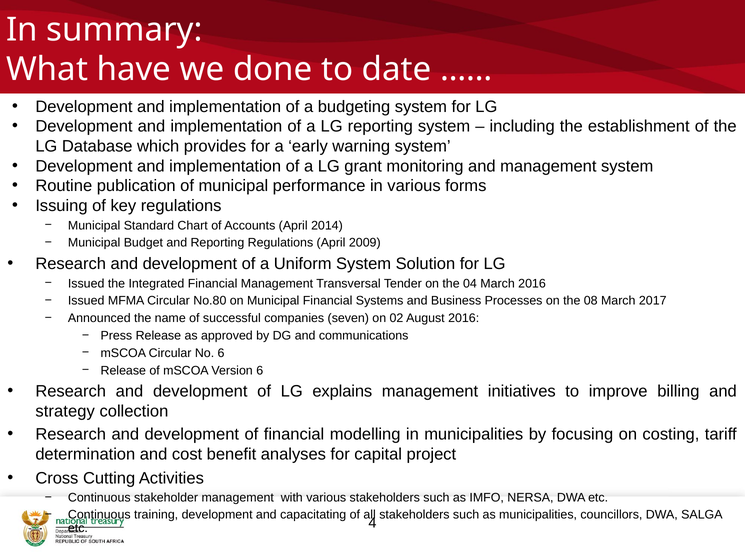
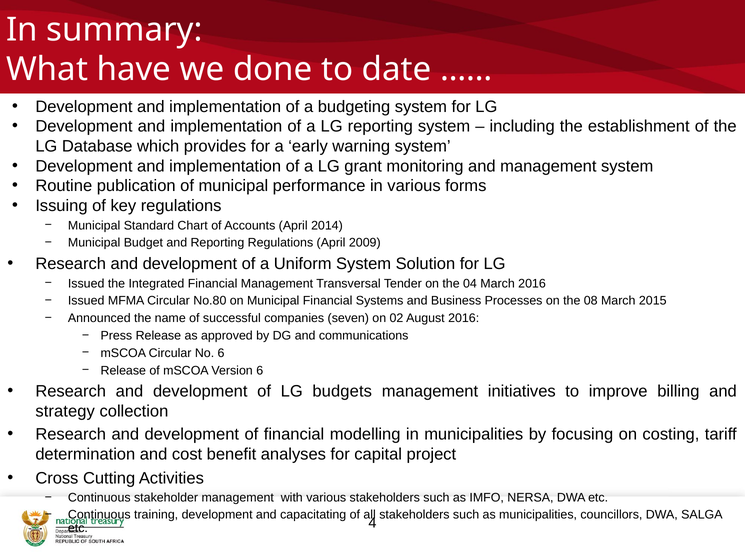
2017: 2017 -> 2015 (653, 301)
explains: explains -> budgets (342, 391)
